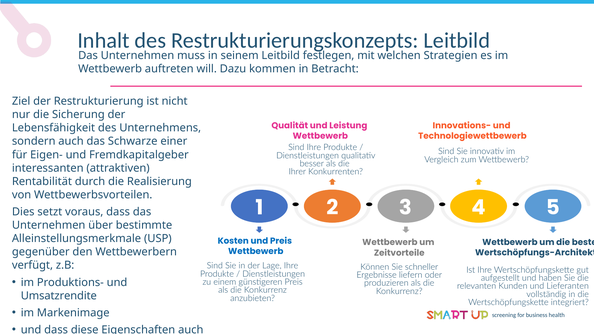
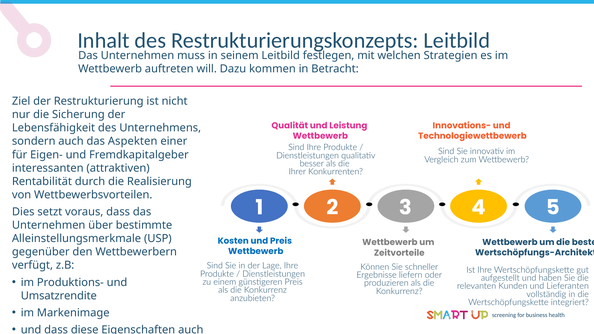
Schwarze: Schwarze -> Aspekten (133, 141)
